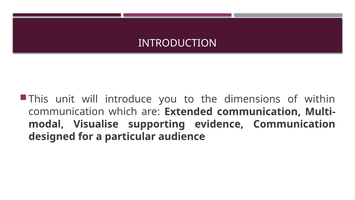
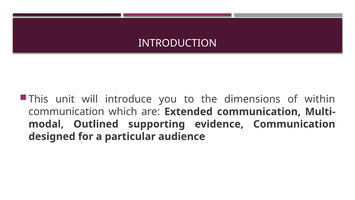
Visualise: Visualise -> Outlined (96, 124)
